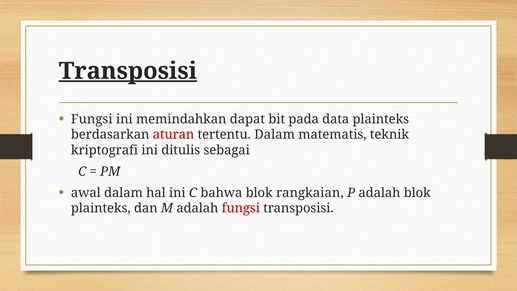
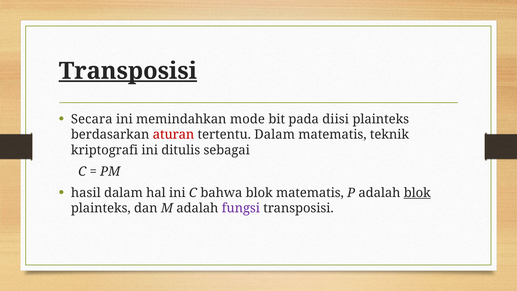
Fungsi: Fungsi -> Secara (92, 119)
dapat: dapat -> mode (247, 119)
data: data -> diisi (336, 119)
awal: awal -> hasil (86, 193)
blok rangkaian: rangkaian -> matematis (310, 193)
blok underline: none -> present (417, 193)
fungsi colour: red -> purple (241, 208)
